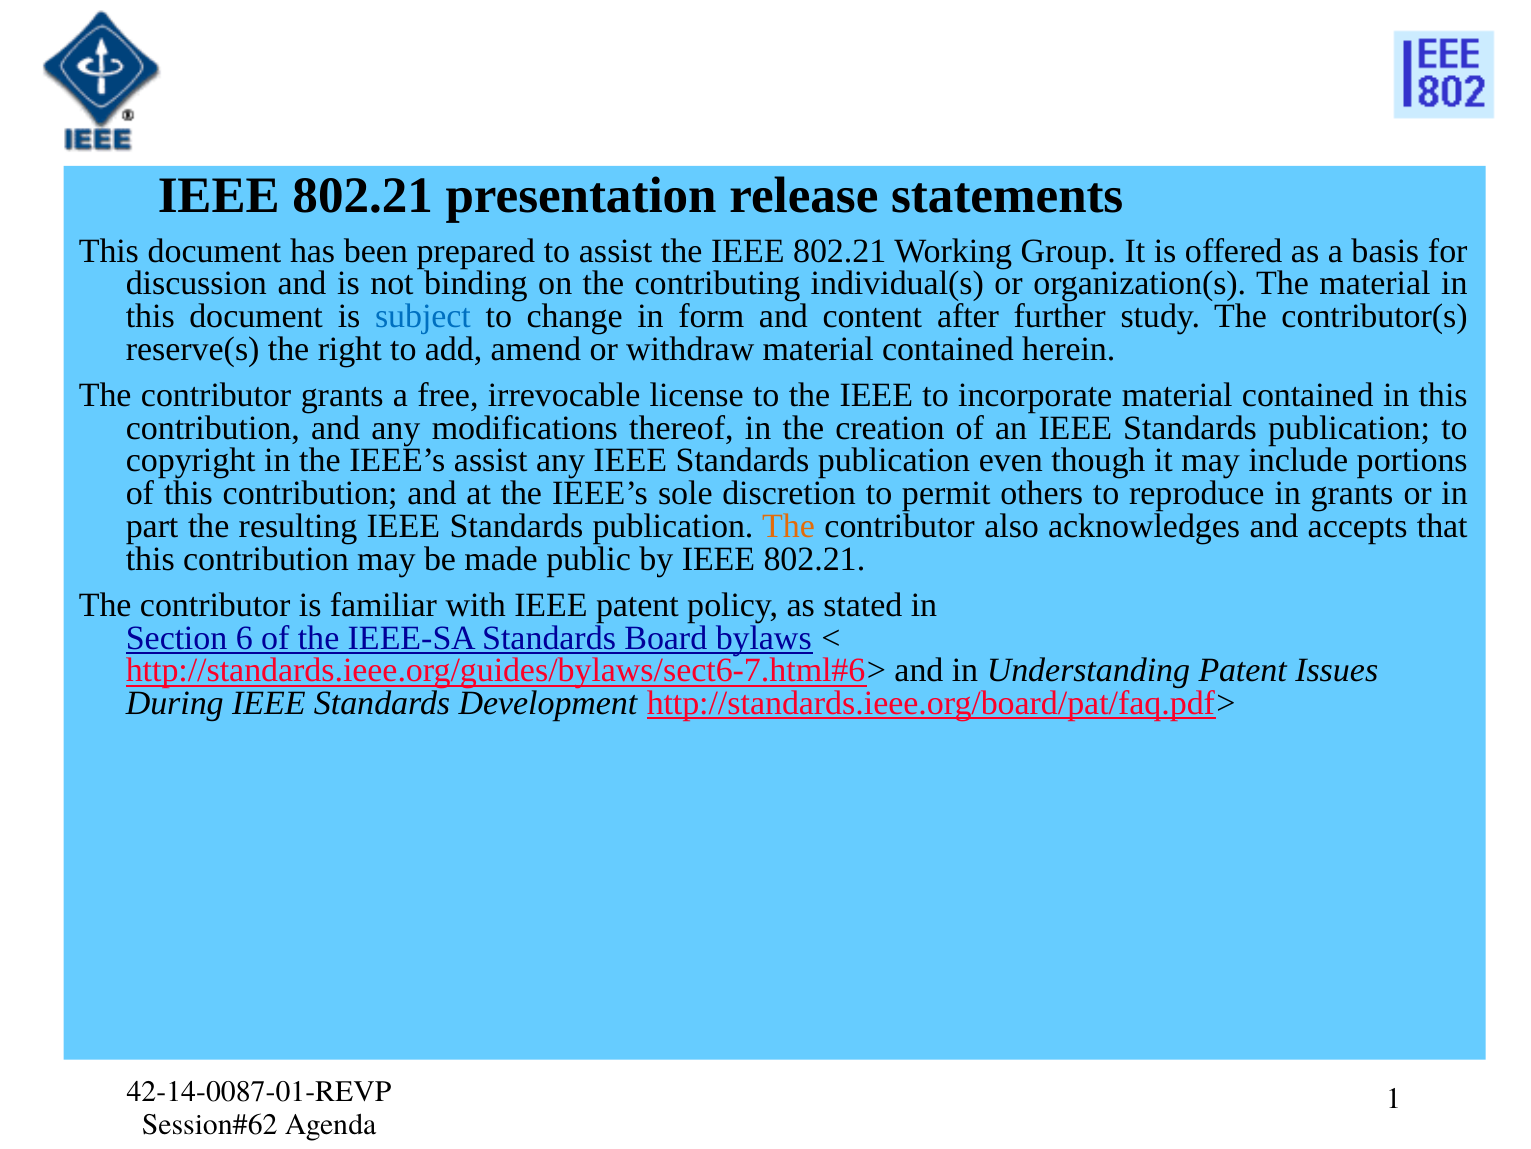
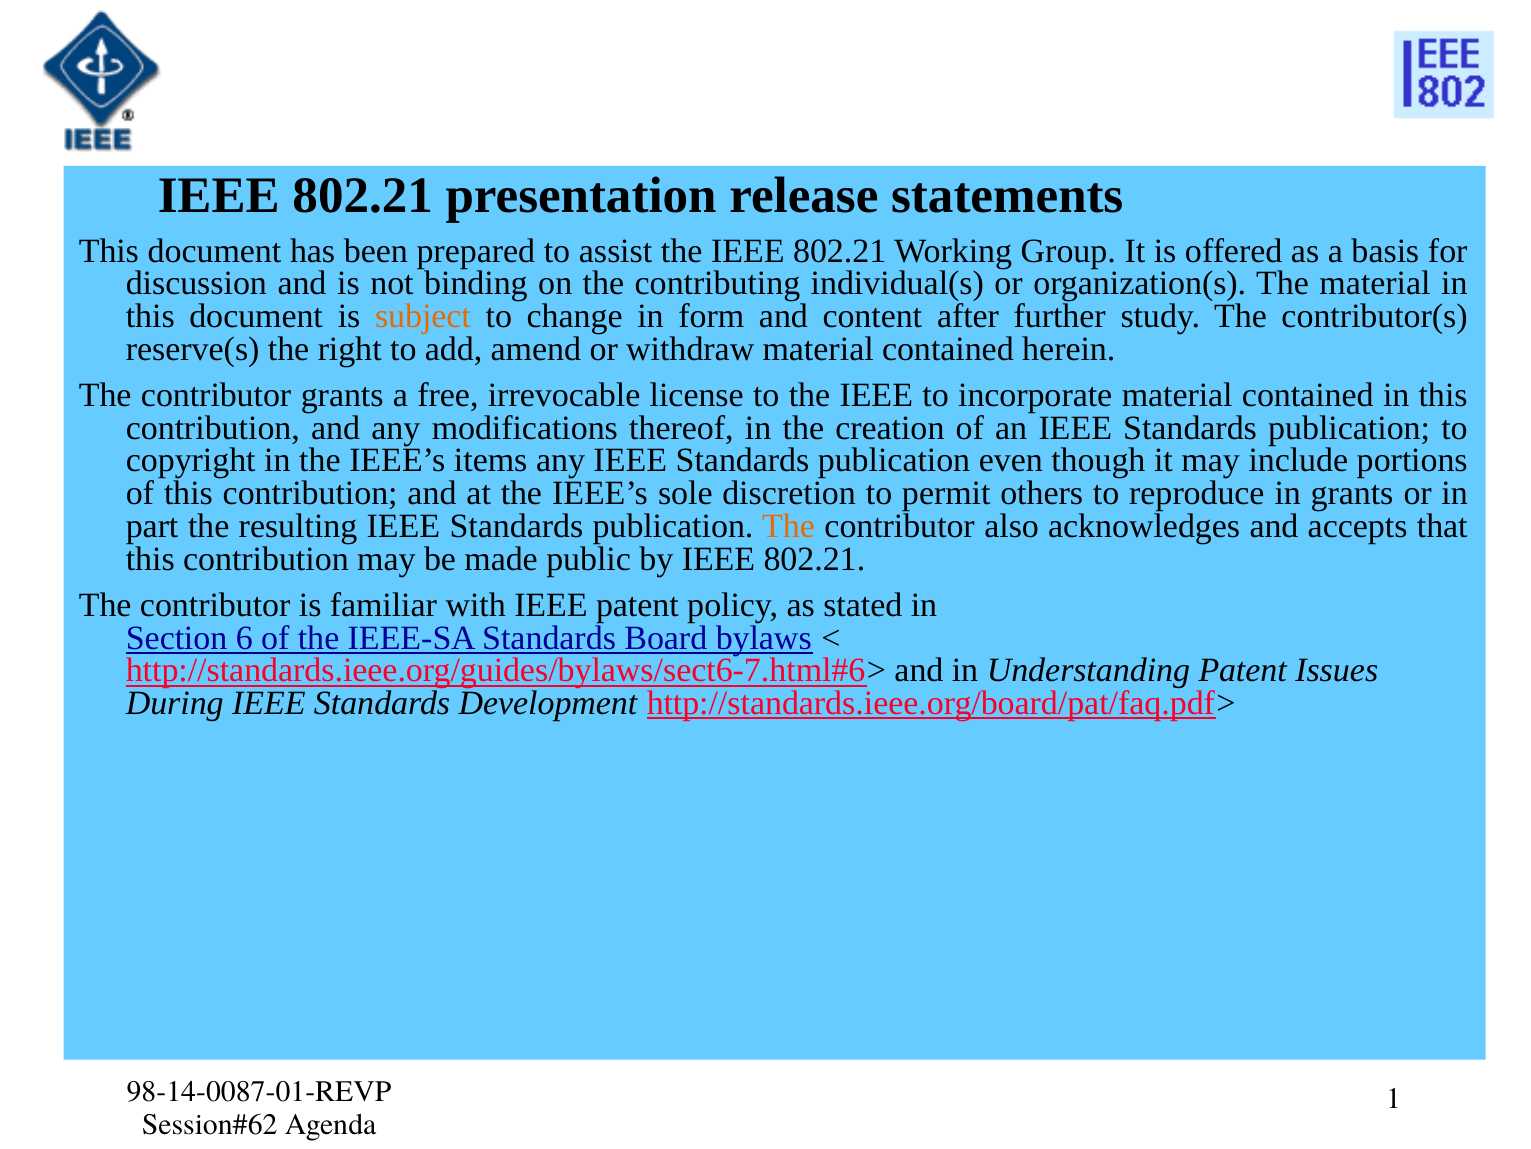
subject colour: blue -> orange (423, 316)
IEEE’s assist: assist -> items (491, 460)
42-14-0087-01-REVP: 42-14-0087-01-REVP -> 98-14-0087-01-REVP (259, 1091)
